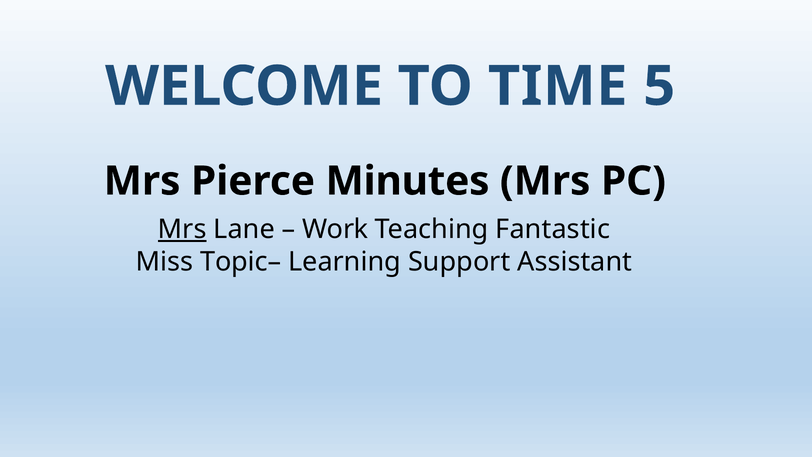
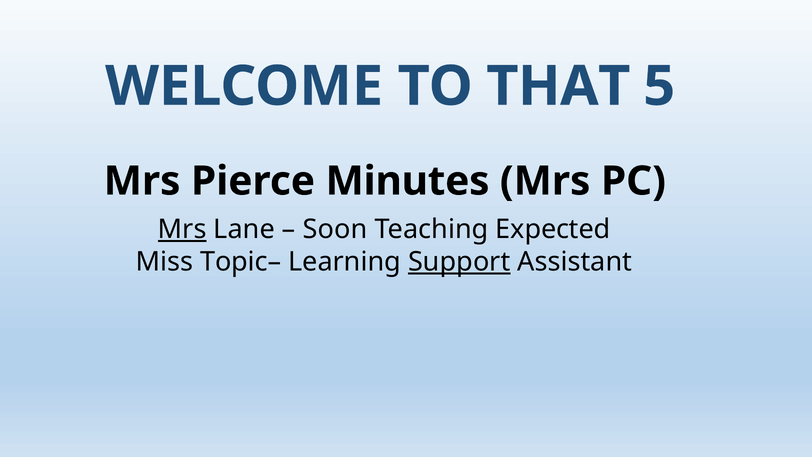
TIME: TIME -> THAT (558, 86)
Work: Work -> Soon (335, 229)
Fantastic: Fantastic -> Expected (553, 229)
Support underline: none -> present (459, 262)
